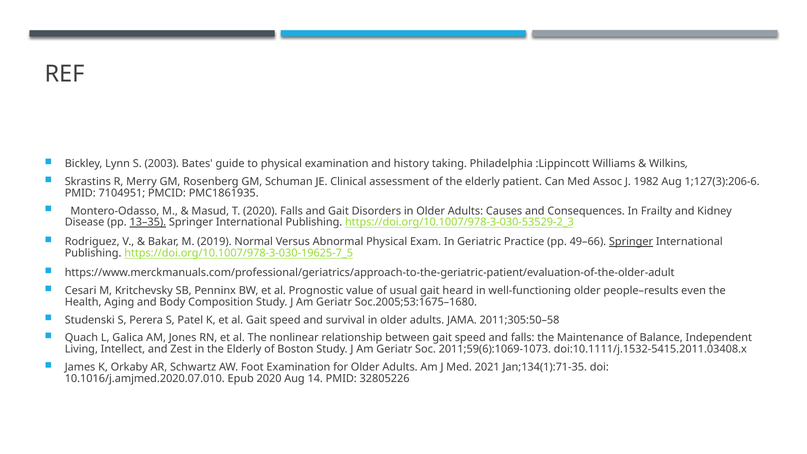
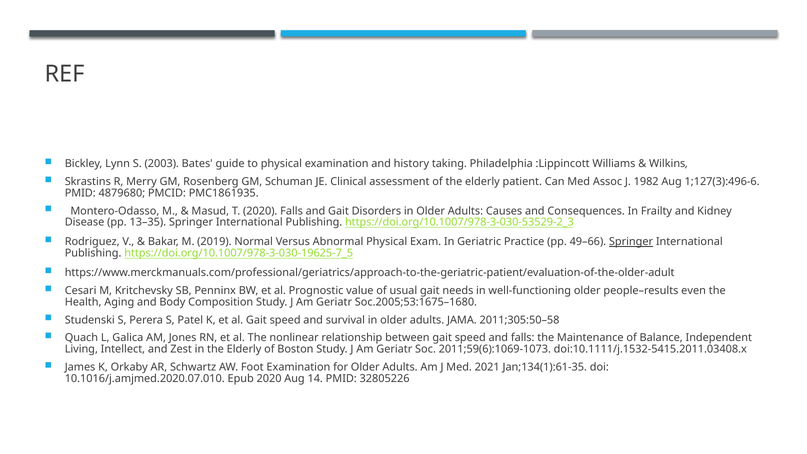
1;127(3):206-6: 1;127(3):206-6 -> 1;127(3):496-6 (722, 182)
7104951: 7104951 -> 4879680 (122, 193)
13–35 underline: present -> none (148, 222)
heard: heard -> needs (458, 291)
Jan;134(1):71-35: Jan;134(1):71-35 -> Jan;134(1):61-35 (545, 367)
